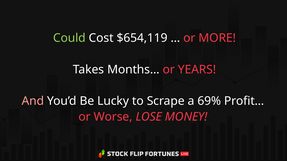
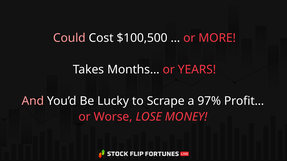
Could colour: light green -> pink (69, 38)
$654,119: $654,119 -> $100,500 (142, 38)
69%: 69% -> 97% (209, 101)
